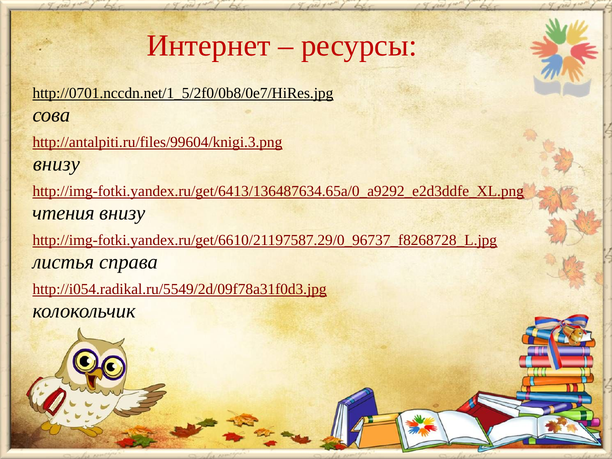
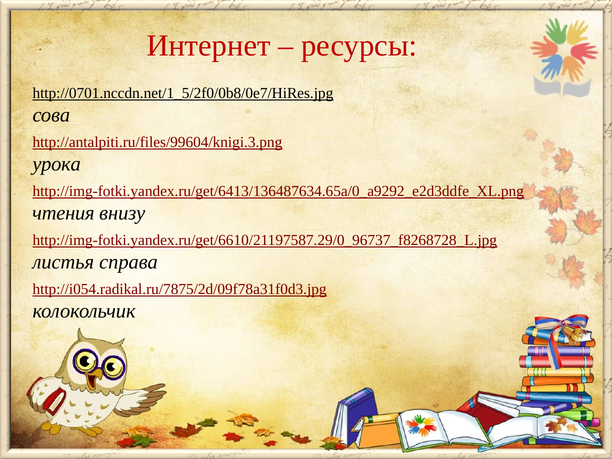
внизу: внизу -> урока (57, 164)
http://i054.radikal.ru/5549/2d/09f78a31f0d3.jpg: http://i054.radikal.ru/5549/2d/09f78a31f0d3.jpg -> http://i054.radikal.ru/7875/2d/09f78a31f0d3.jpg (180, 289)
